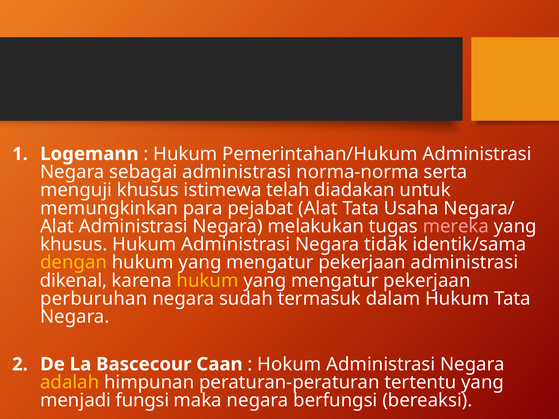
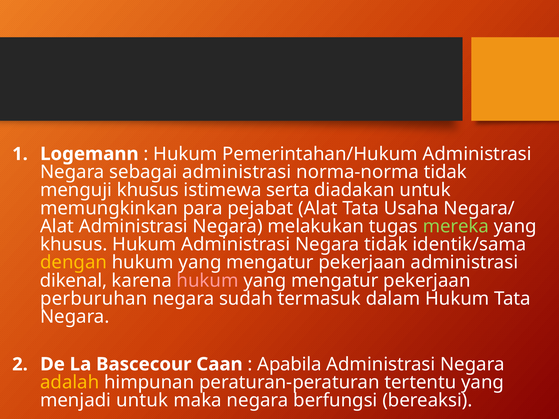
norma-norma serta: serta -> tidak (445, 172)
telah: telah -> serta (288, 190)
mereka colour: pink -> light green (456, 226)
hukum colour: yellow -> pink (208, 281)
Hokum: Hokum -> Apabila (289, 364)
menjadi fungsi: fungsi -> untuk (142, 401)
